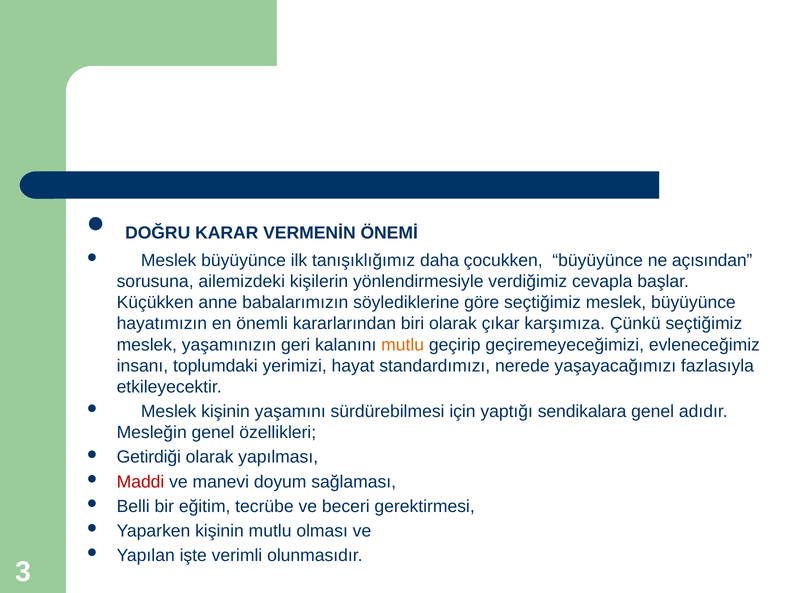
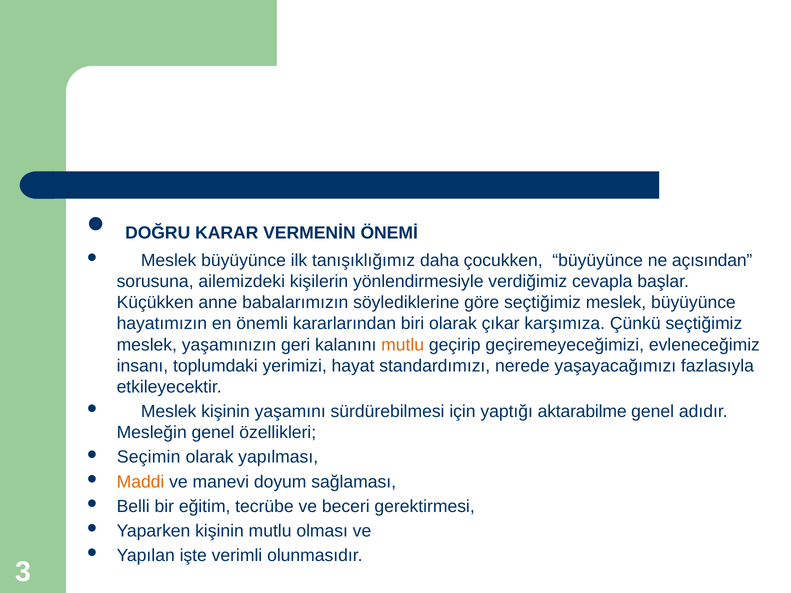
sendikalara: sendikalara -> aktarabilme (582, 412)
Getirdiği: Getirdiği -> Seçimin (149, 457)
Maddi colour: red -> orange (141, 482)
